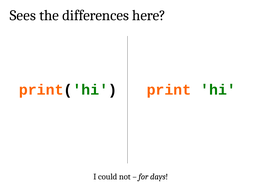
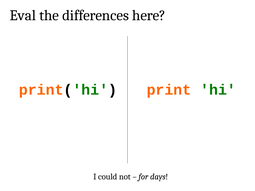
Sees: Sees -> Eval (23, 15)
